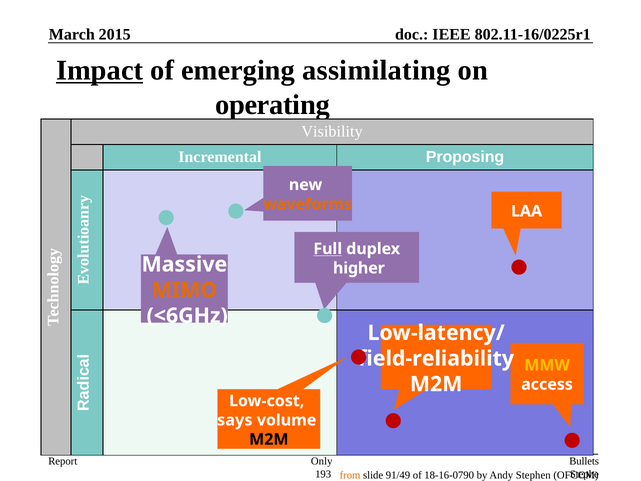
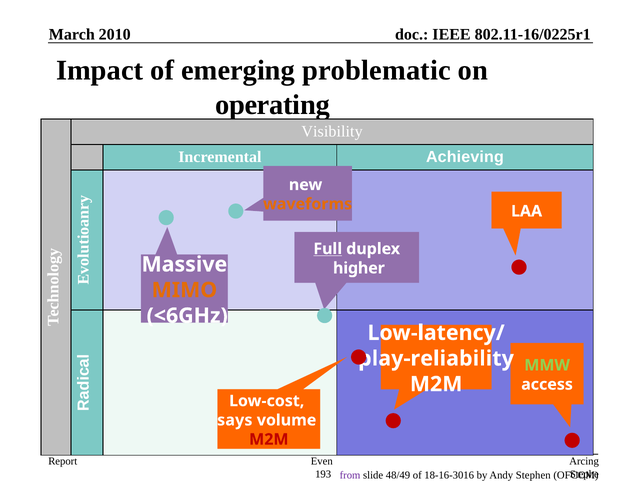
2015: 2015 -> 2010 (115, 34)
Impact underline: present -> none (100, 70)
assimilating: assimilating -> problematic (376, 70)
Proposing: Proposing -> Achieving (465, 157)
field-reliability: field-reliability -> play-reliability (436, 358)
MMW colour: yellow -> light green (547, 365)
M2M colour: black -> red (269, 439)
Only: Only -> Even (322, 461)
Bullets: Bullets -> Arcing (584, 461)
from colour: orange -> purple (350, 475)
91/49: 91/49 -> 48/49 (398, 475)
18-16-0790: 18-16-0790 -> 18-16-3016 (449, 475)
